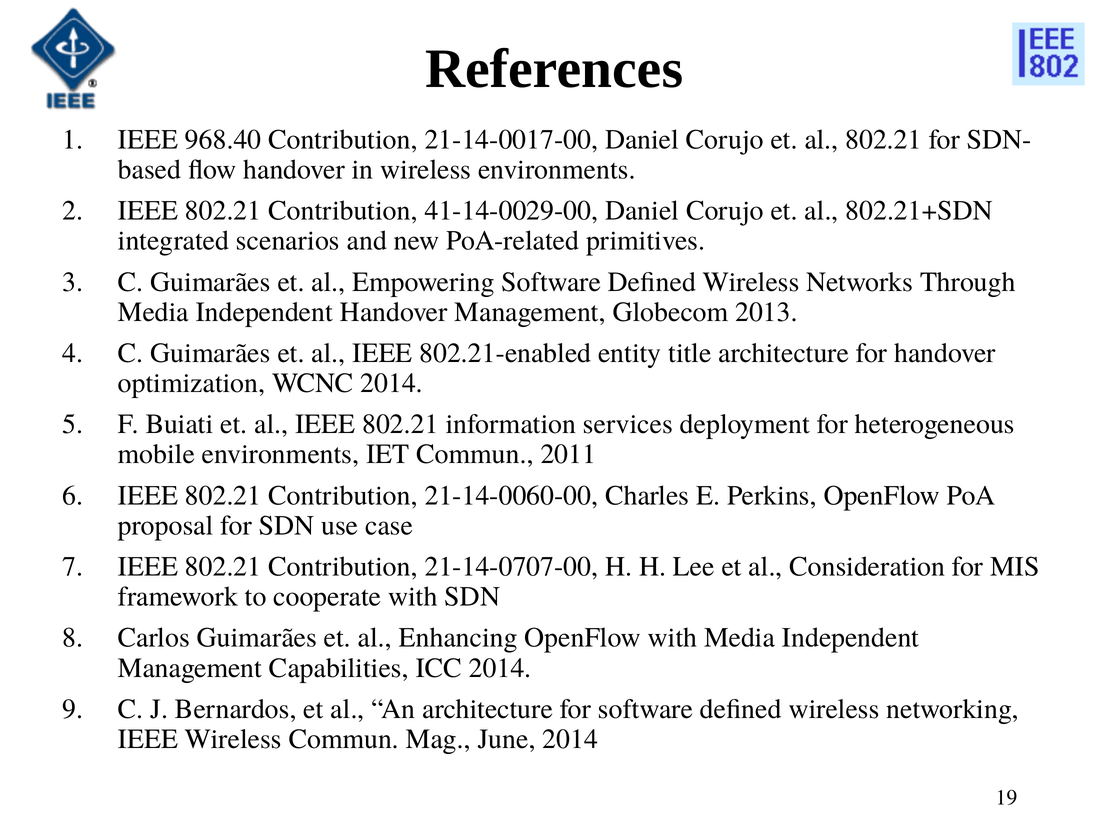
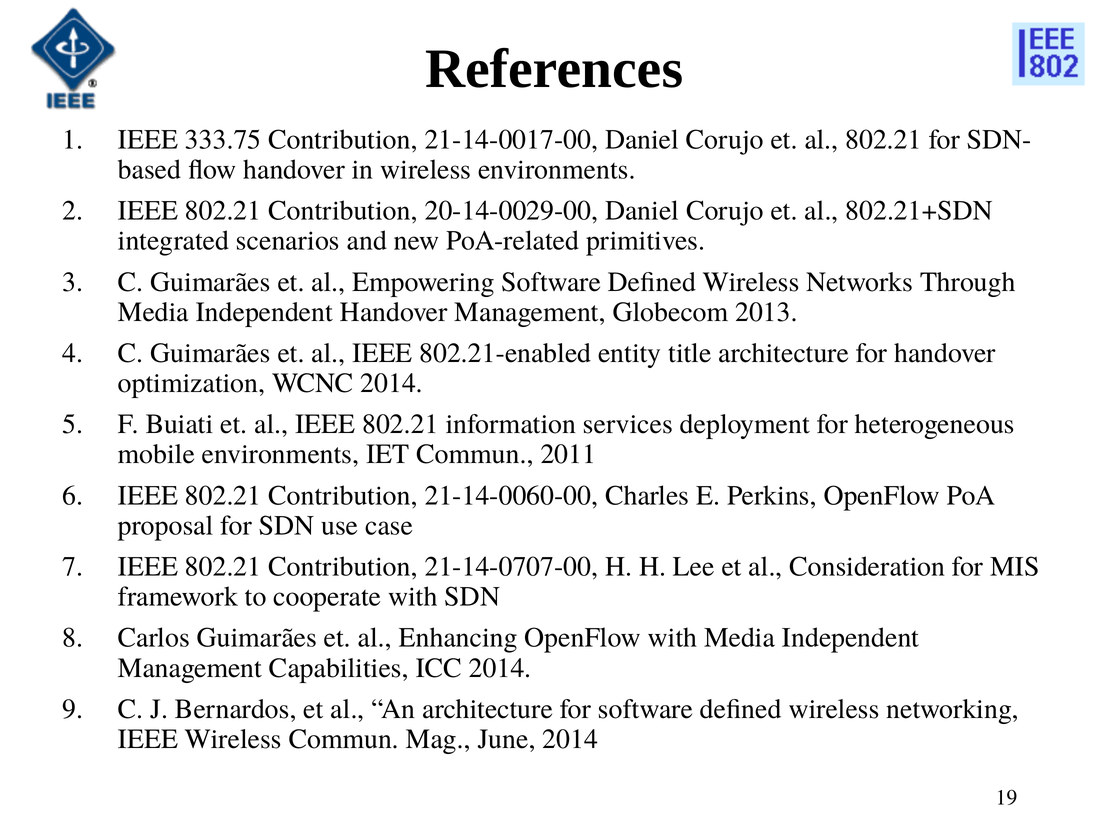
968.40: 968.40 -> 333.75 (223, 140)
41-14-0029-00: 41-14-0029-00 -> 20-14-0029-00 (511, 211)
